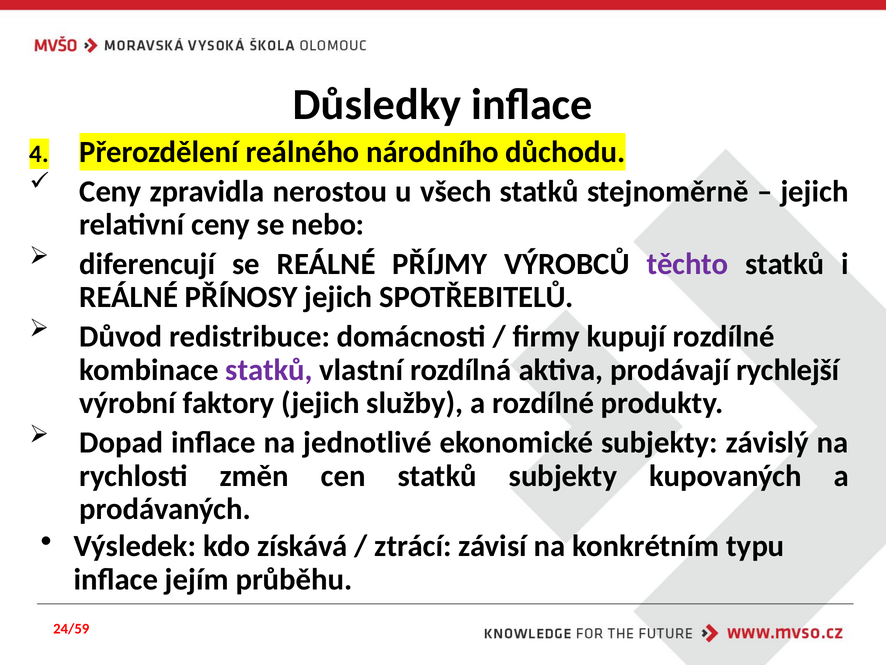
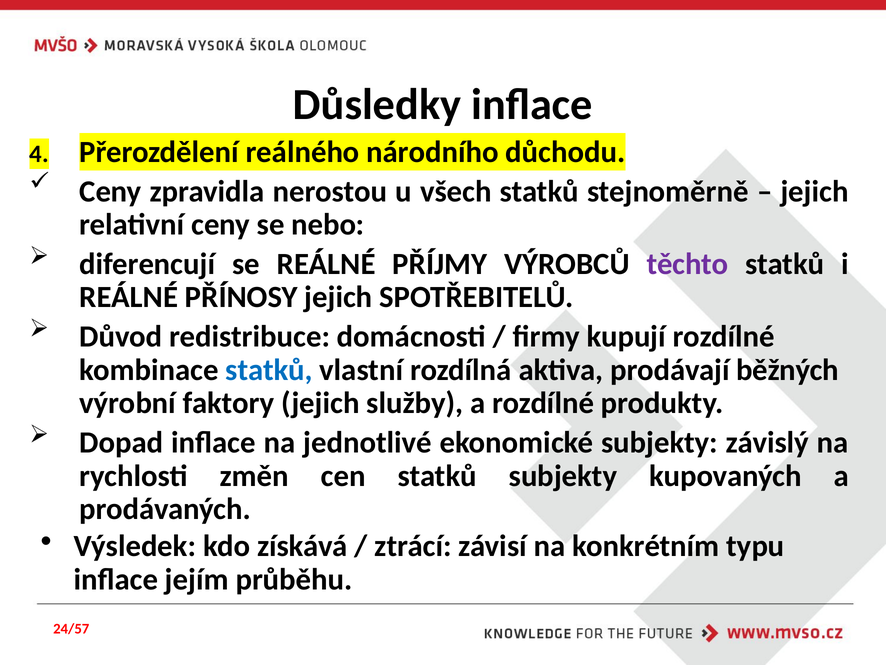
statků colour: purple -> blue (269, 370)
rychlejší: rychlejší -> běžných (788, 370)
24/59: 24/59 -> 24/57 (71, 629)
